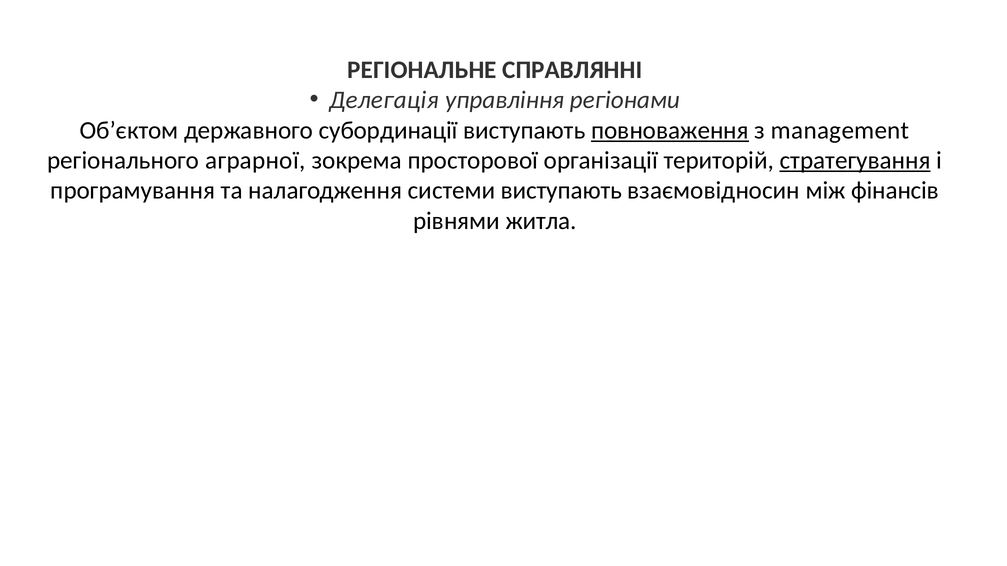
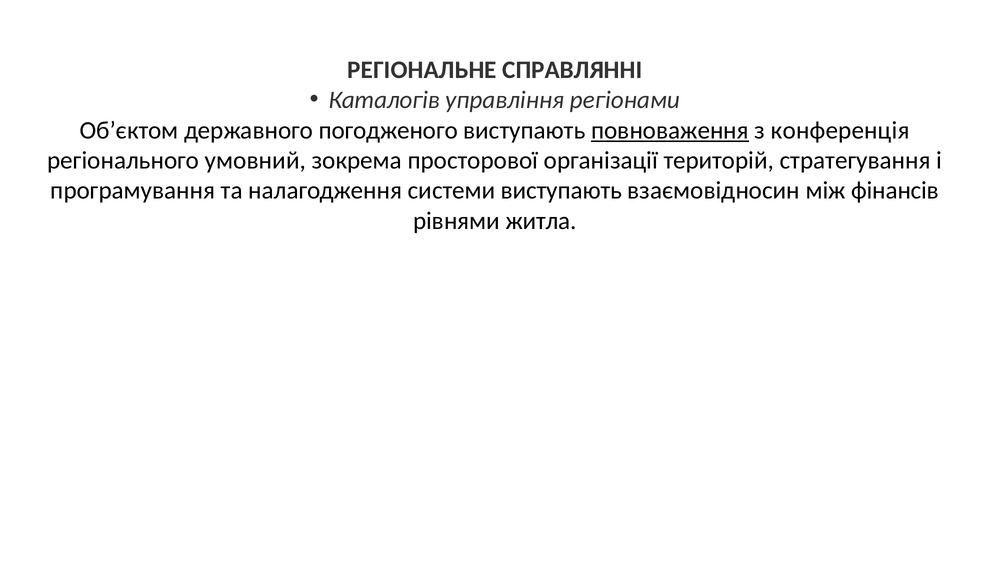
Делегація: Делегація -> Каталогів (384, 100)
субординації: субординації -> погодженого (388, 130)
management: management -> конференція (840, 130)
аграрної: аграрної -> умовний (255, 161)
стратегування underline: present -> none (855, 161)
